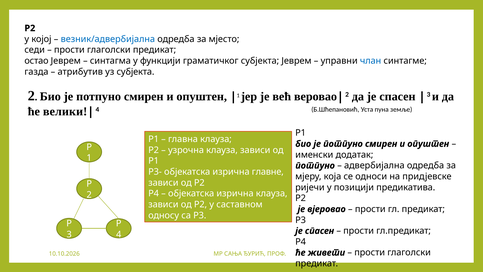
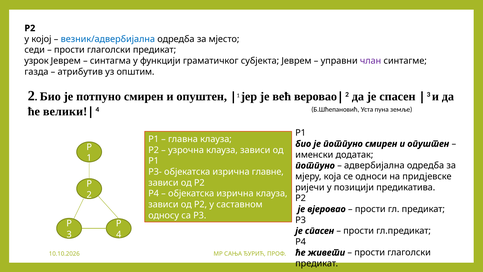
остао: остао -> узрок (36, 61)
члан colour: blue -> purple (371, 61)
уз субјекта: субјекта -> општим (135, 72)
